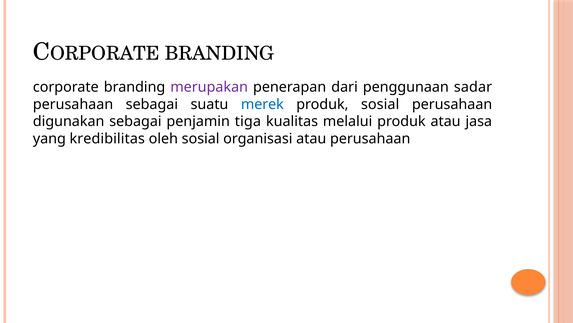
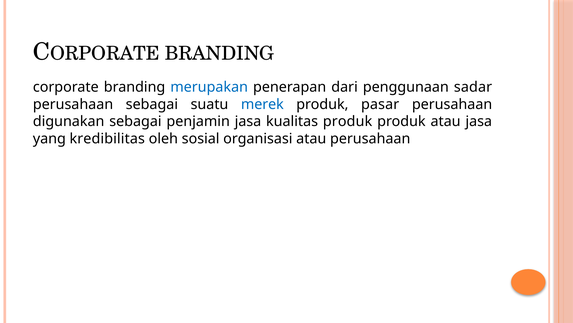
merupakan colour: purple -> blue (209, 87)
produk sosial: sosial -> pasar (380, 104)
penjamin tiga: tiga -> jasa (248, 121)
kualitas melalui: melalui -> produk (348, 121)
